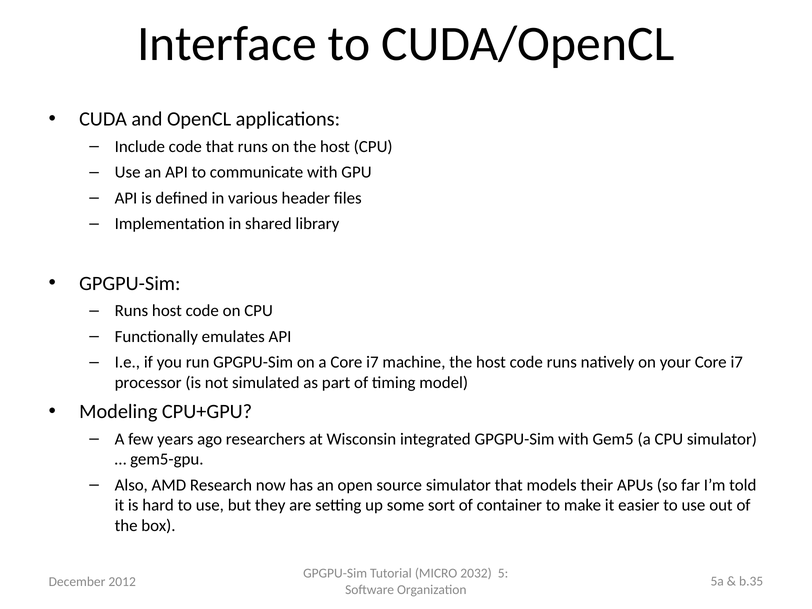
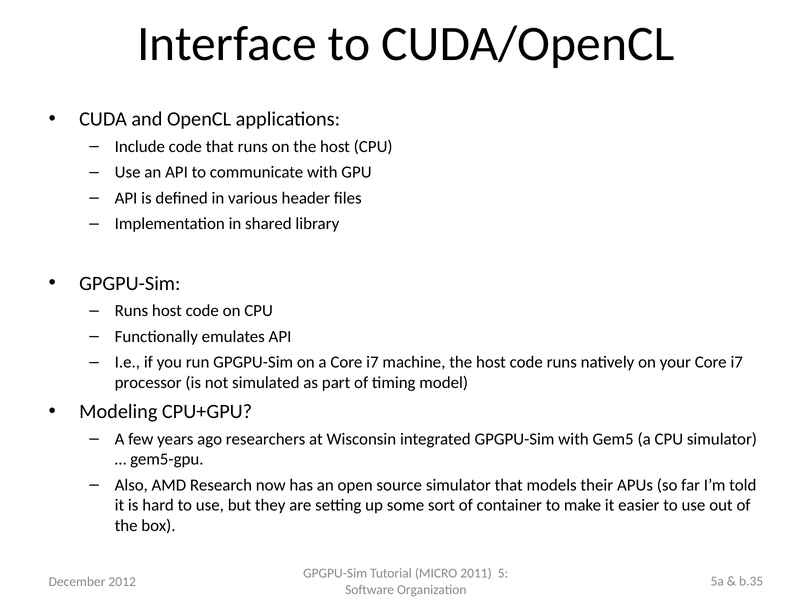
2032: 2032 -> 2011 (476, 573)
